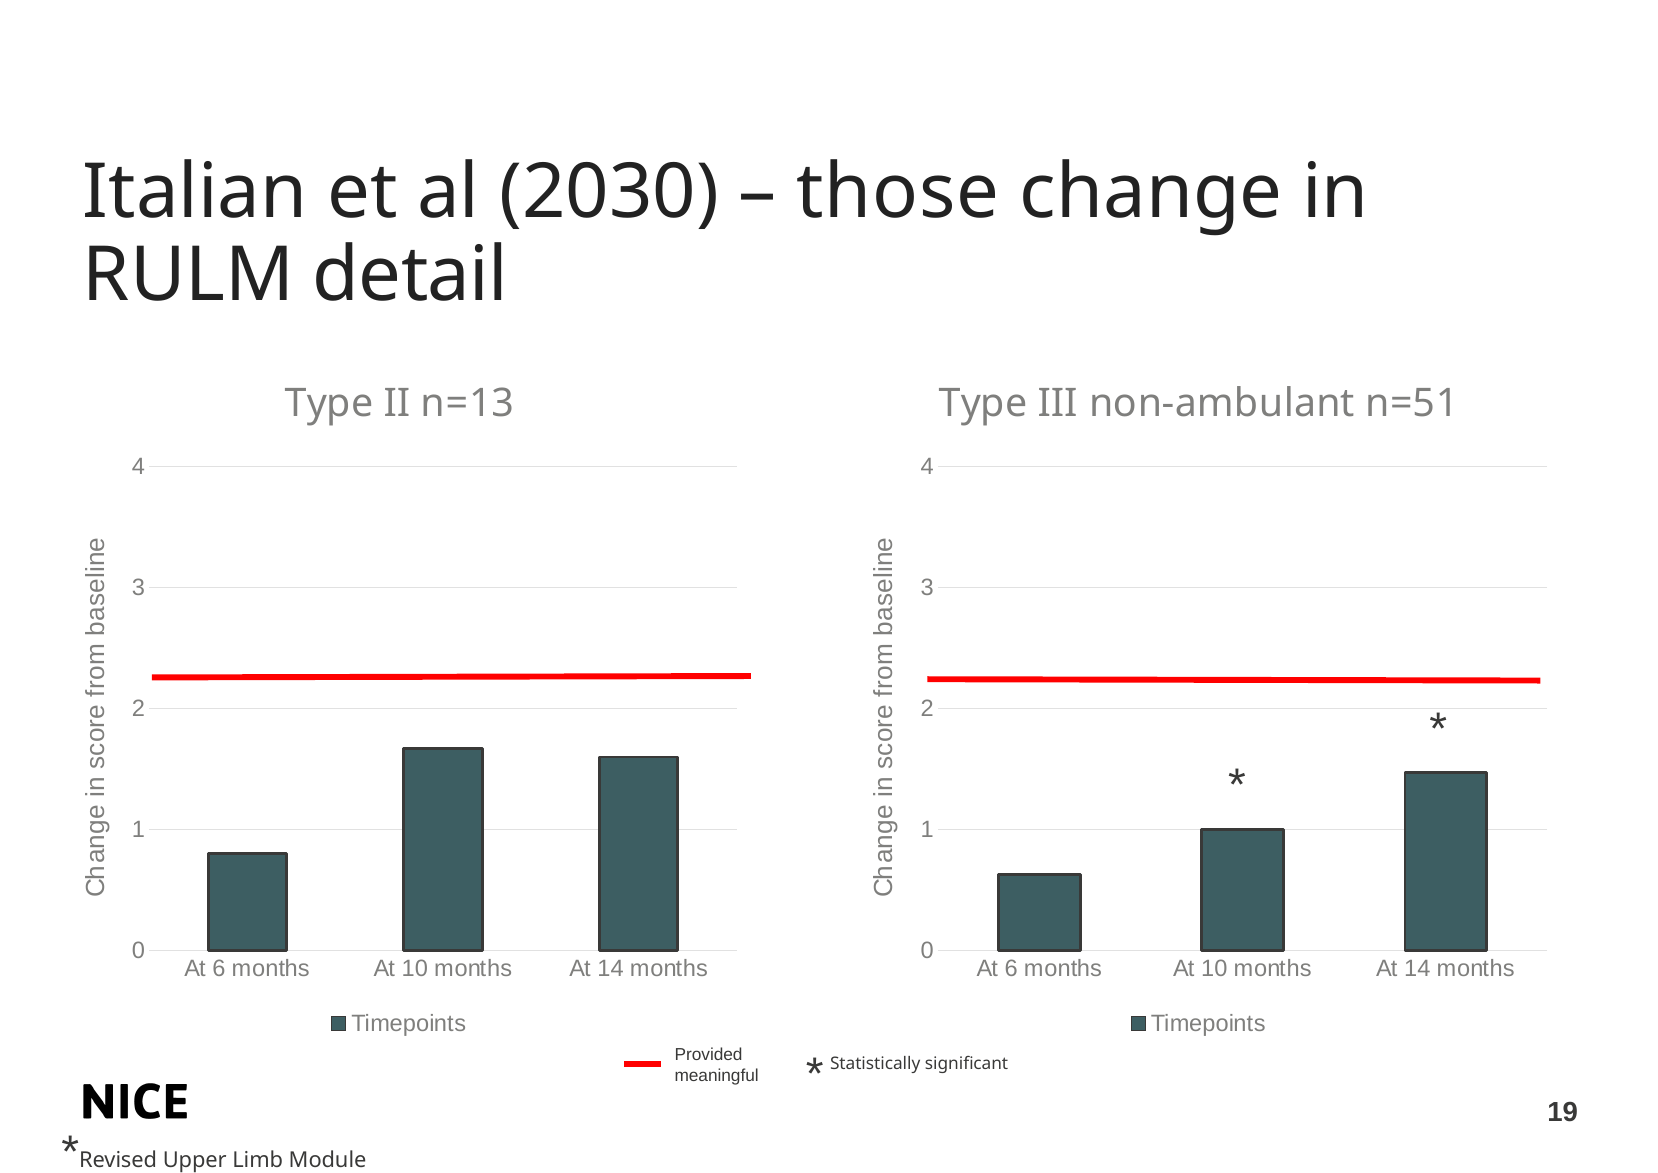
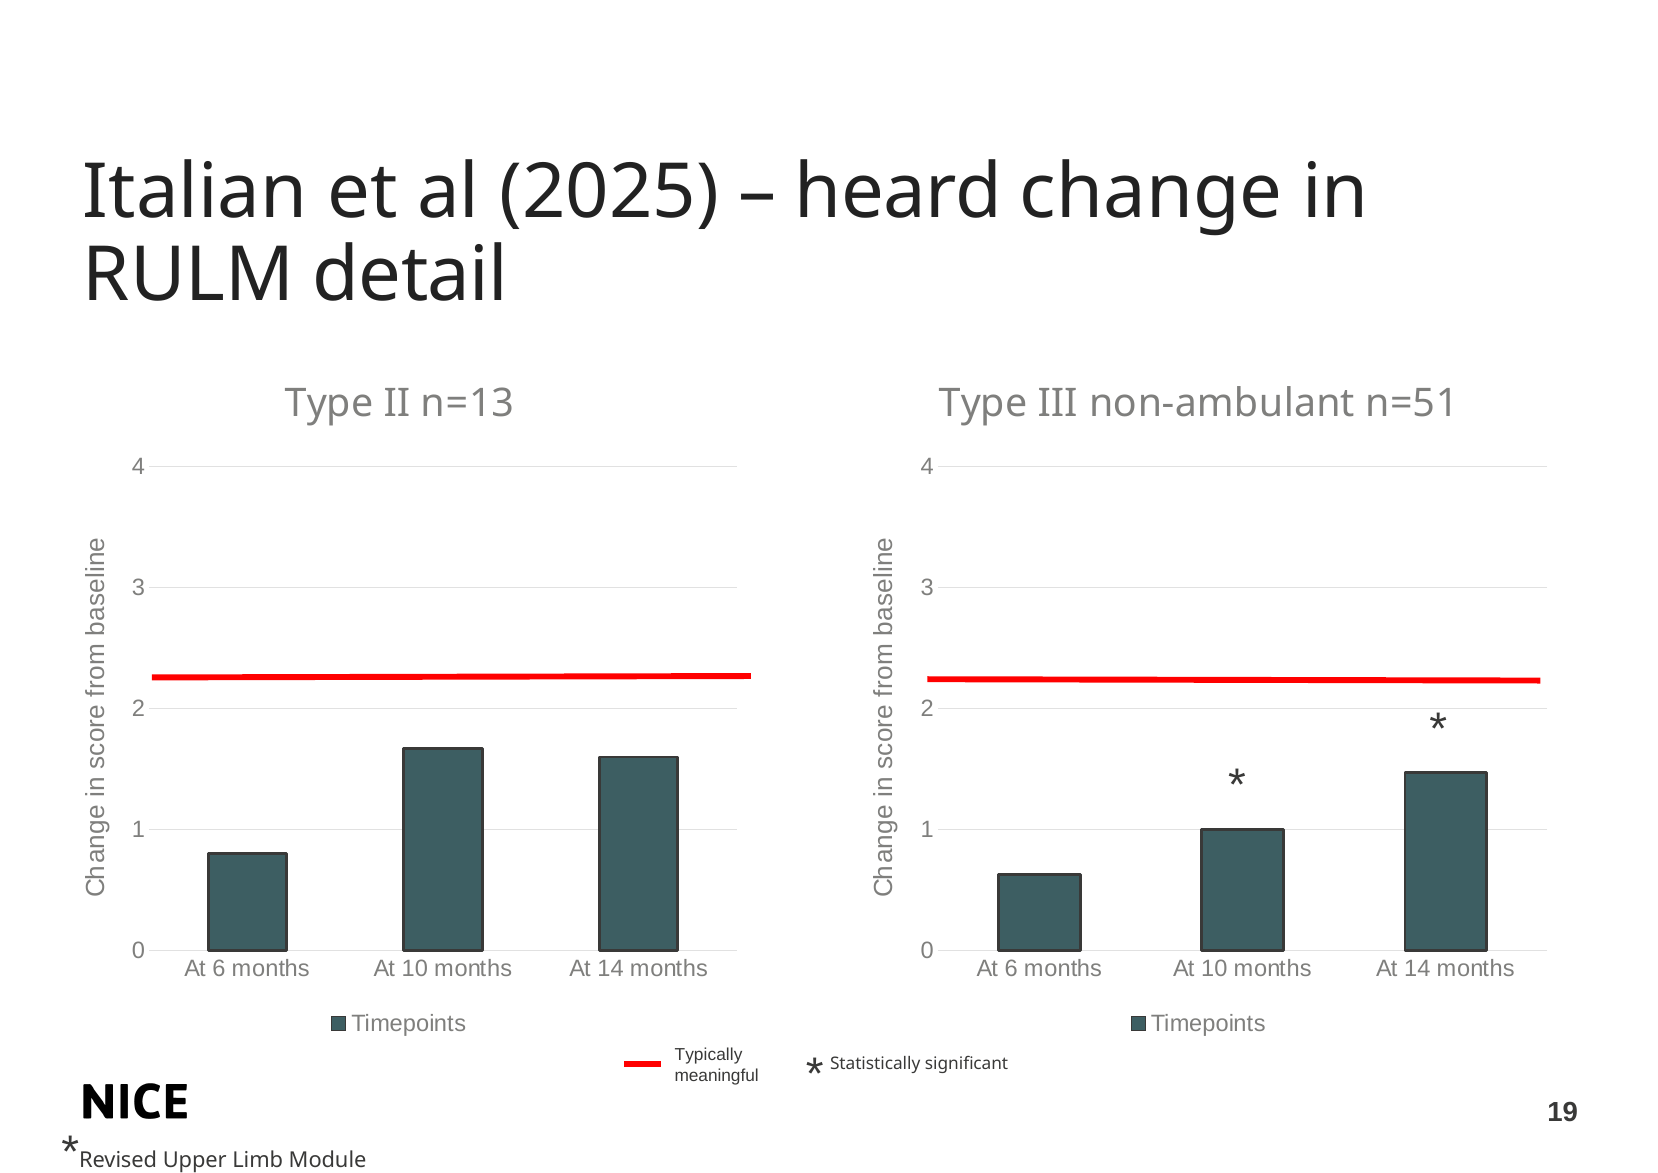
2030: 2030 -> 2025 (609, 193)
those: those -> heard (899, 193)
Provided: Provided -> Typically (709, 1054)
